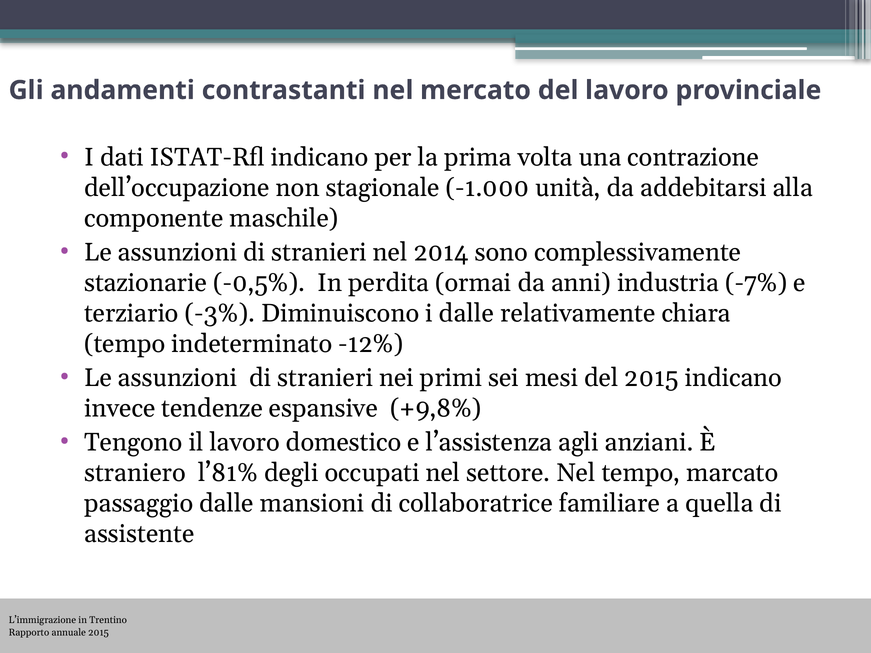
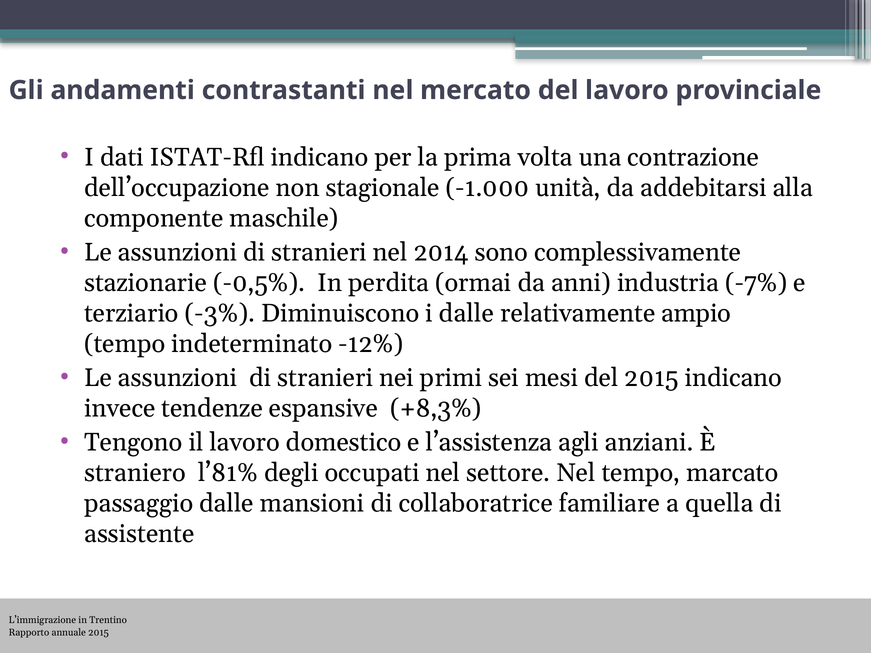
chiara: chiara -> ampio (696, 313)
+9,8%: +9,8% -> +8,3% (436, 409)
